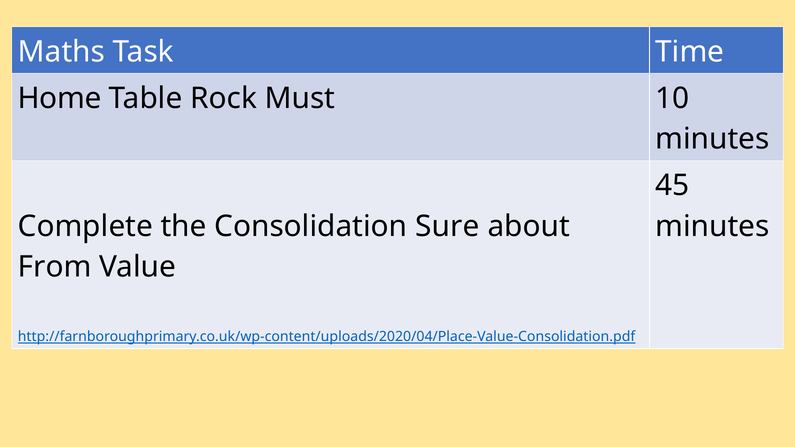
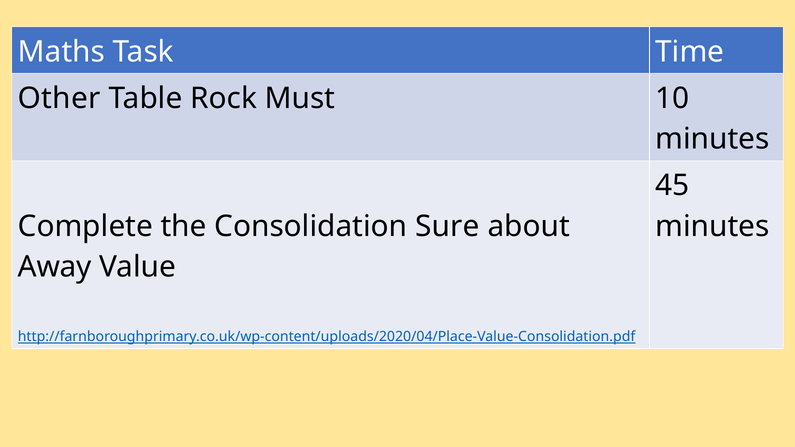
Home: Home -> Other (59, 98)
From: From -> Away (55, 267)
